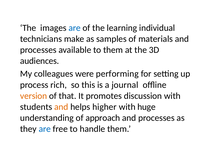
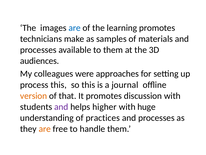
learning individual: individual -> promotes (157, 28)
performing: performing -> approaches (117, 74)
process rich: rich -> this (59, 85)
and colour: orange -> purple (61, 107)
approach: approach -> practices (103, 118)
are colour: blue -> orange (45, 129)
